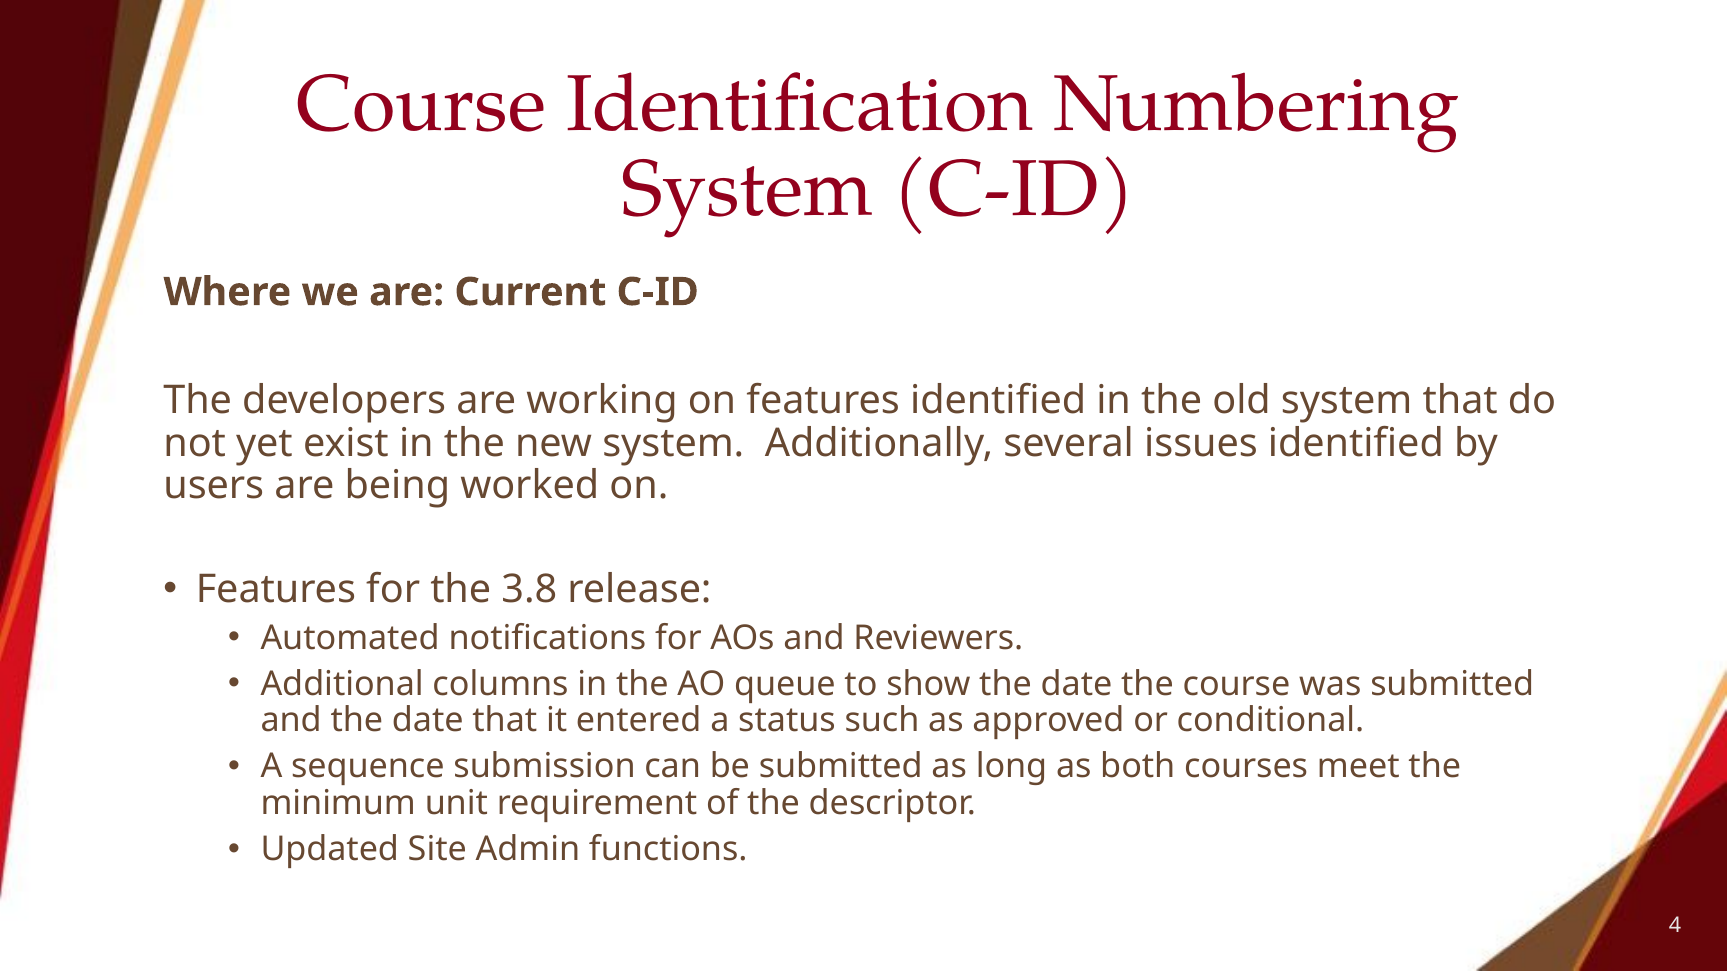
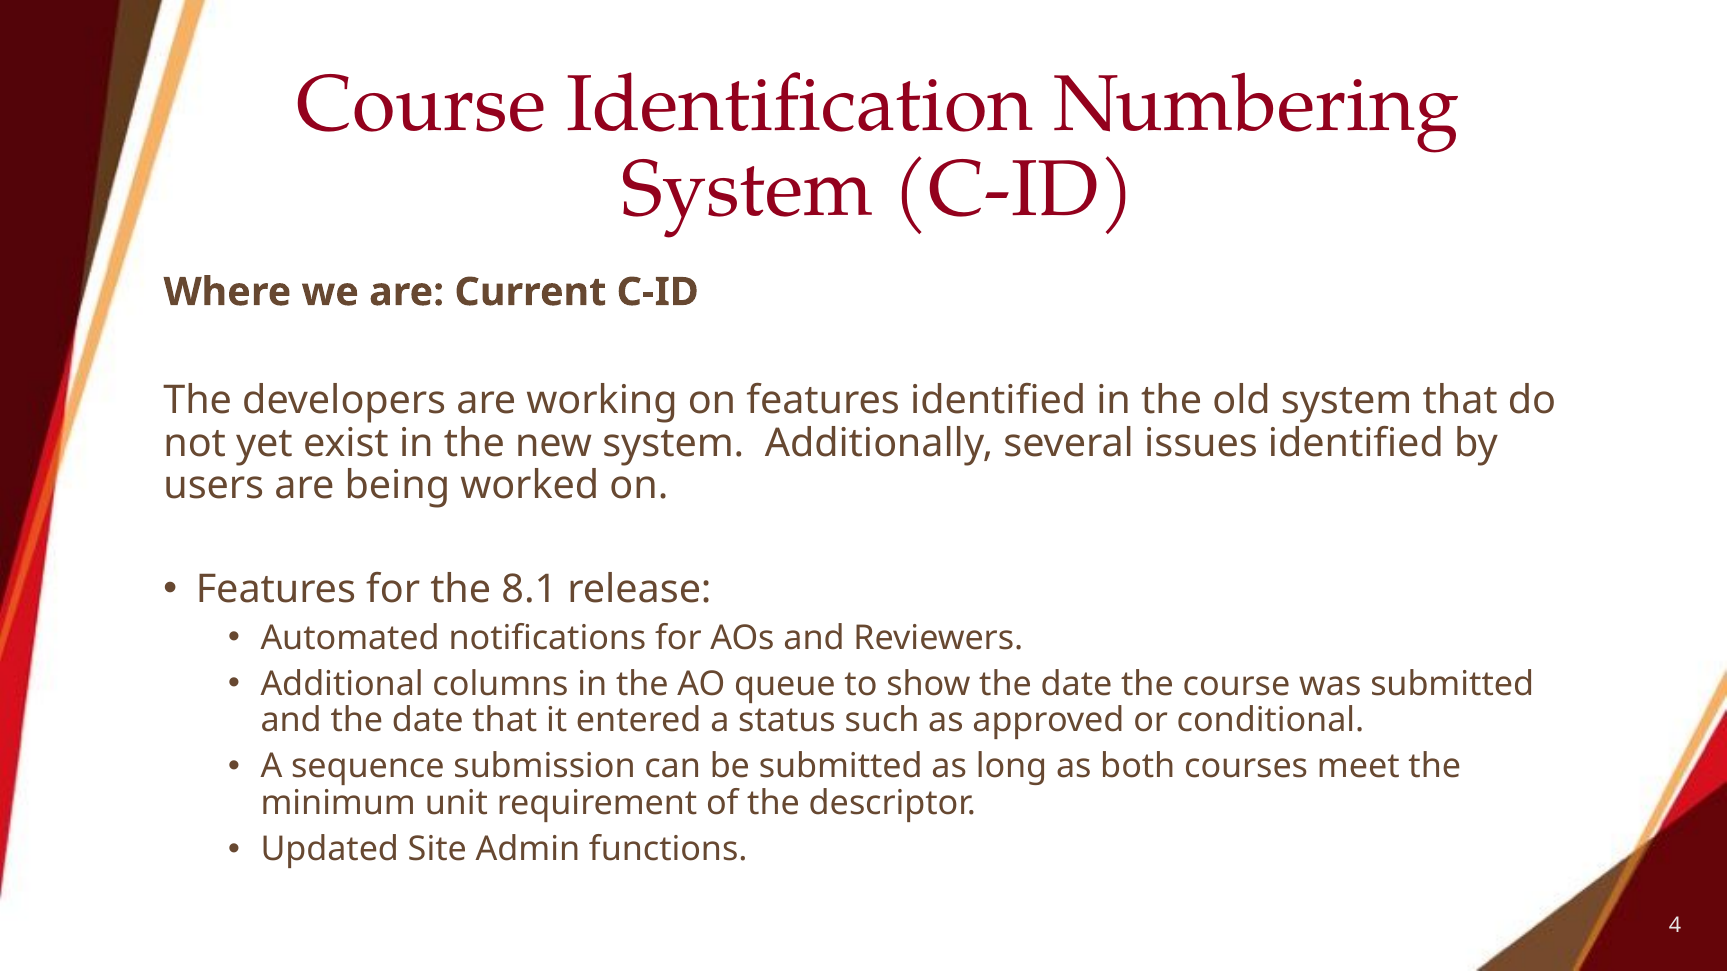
3.8: 3.8 -> 8.1 (529, 589)
